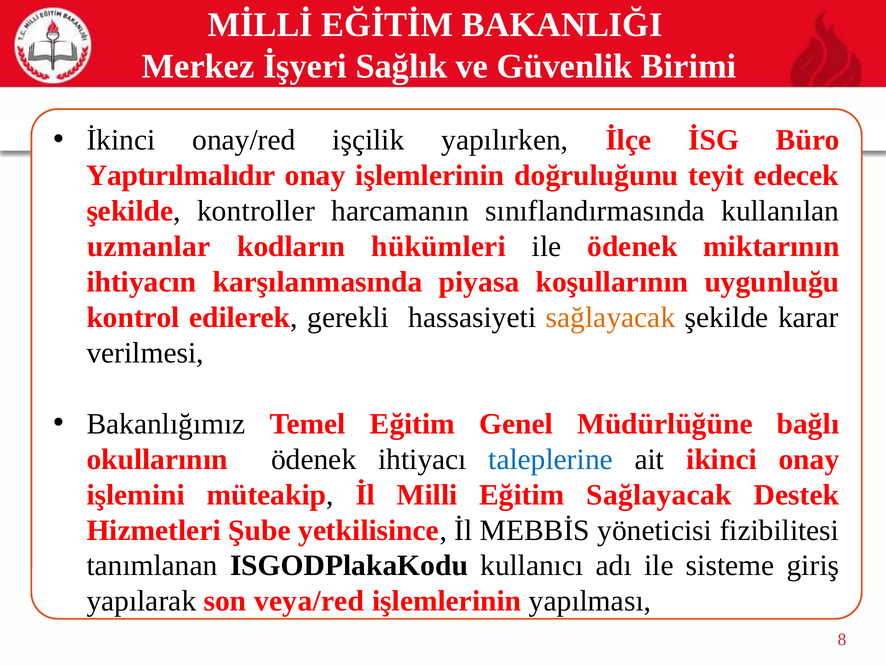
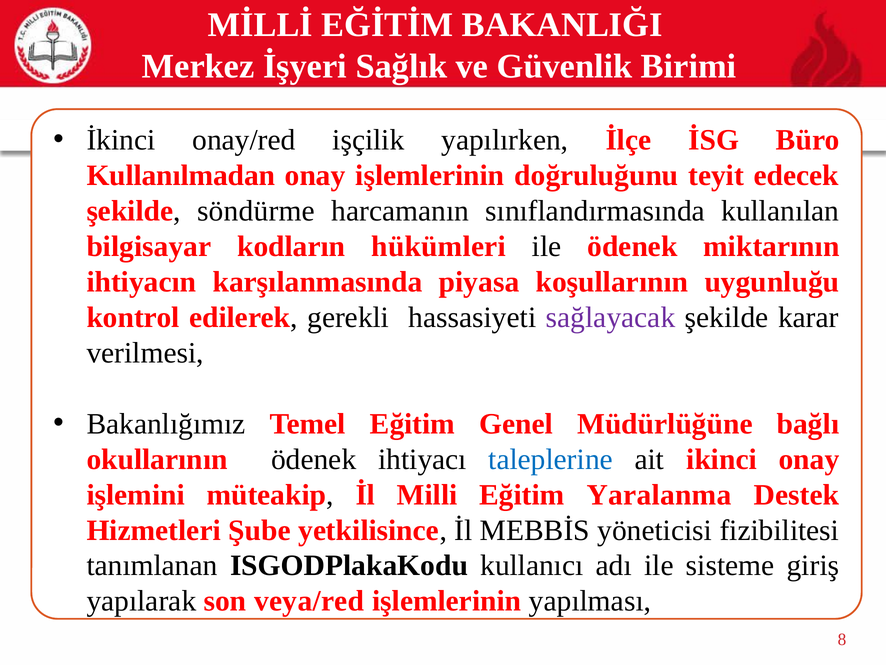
Yaptırılmalıdır: Yaptırılmalıdır -> Kullanılmadan (181, 175)
kontroller: kontroller -> söndürme (256, 211)
uzmanlar: uzmanlar -> bilgisayar (149, 246)
sağlayacak colour: orange -> purple (611, 317)
Eğitim Sağlayacak: Sağlayacak -> Yaralanma (659, 494)
